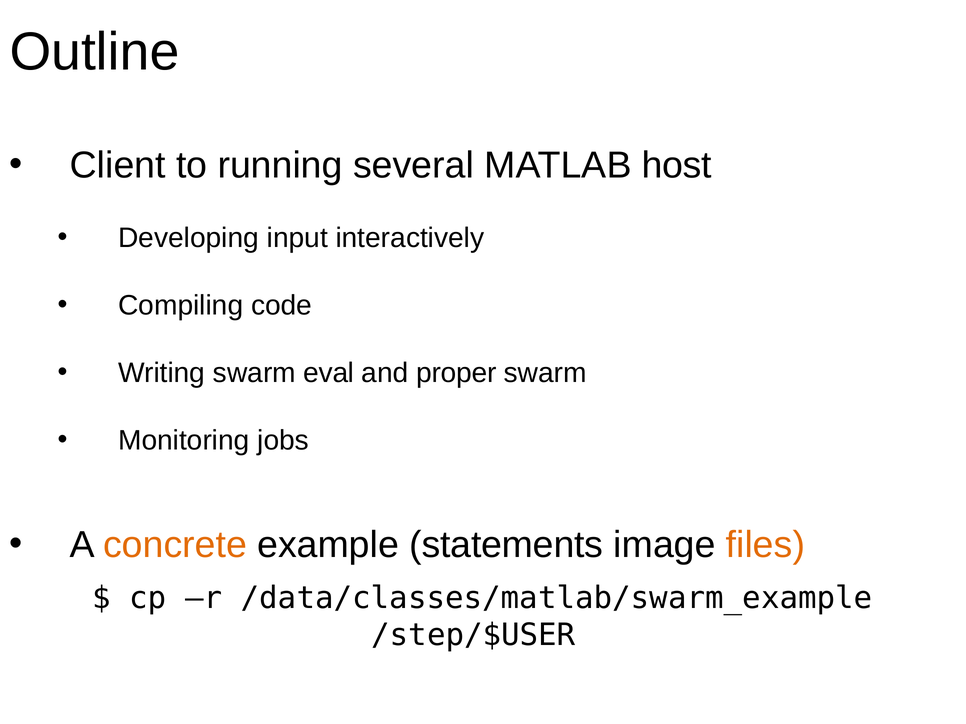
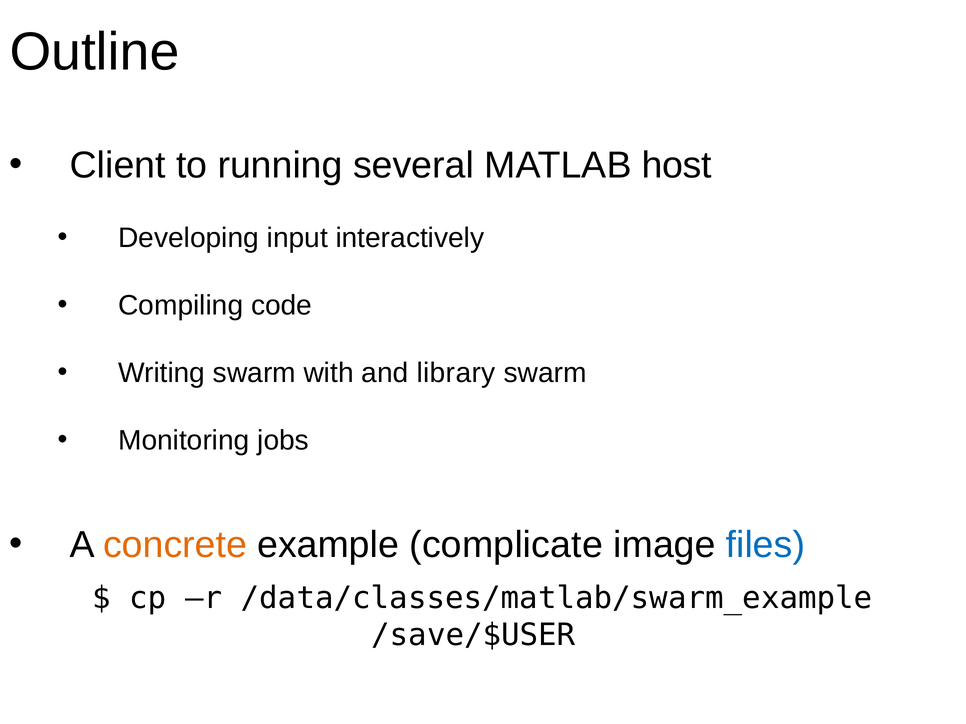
eval: eval -> with (329, 373)
proper: proper -> library (456, 373)
statements: statements -> complicate (506, 545)
files colour: orange -> blue (766, 545)
/step/$USER: /step/$USER -> /save/$USER (473, 636)
